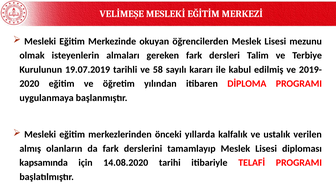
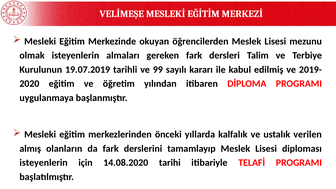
58: 58 -> 99 (158, 70)
kapsamında: kapsamında -> isteyenlerin (44, 163)
